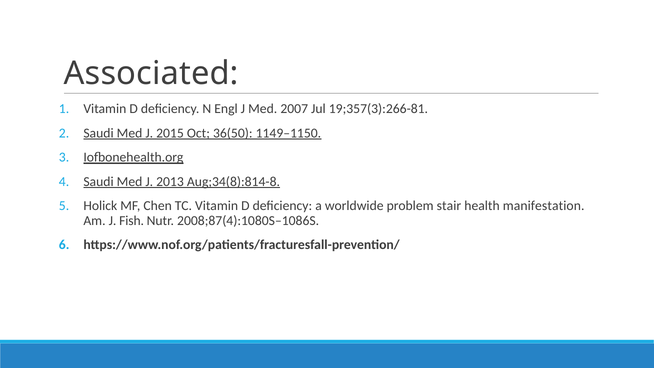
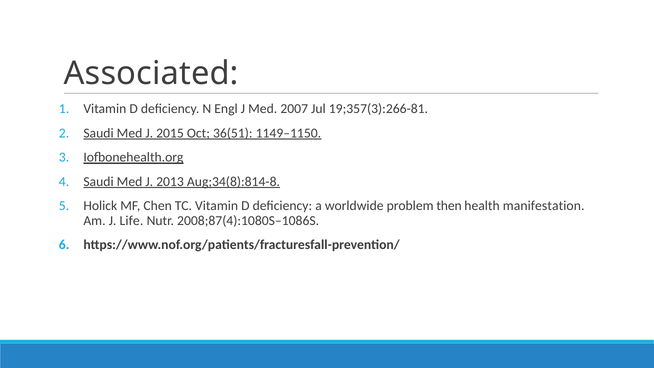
36(50: 36(50 -> 36(51 (233, 133)
stair: stair -> then (449, 206)
Fish: Fish -> Life (131, 220)
